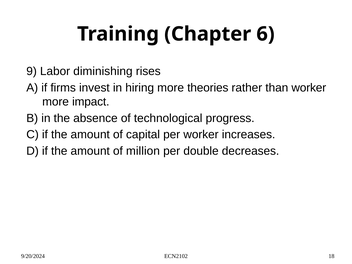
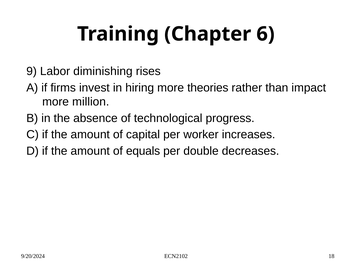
than worker: worker -> impact (309, 88)
impact: impact -> million (91, 102)
million: million -> equals (143, 151)
